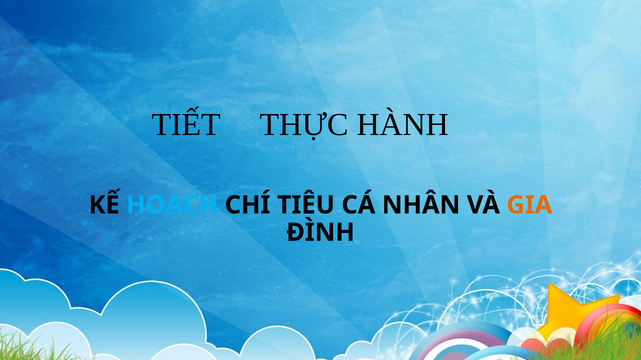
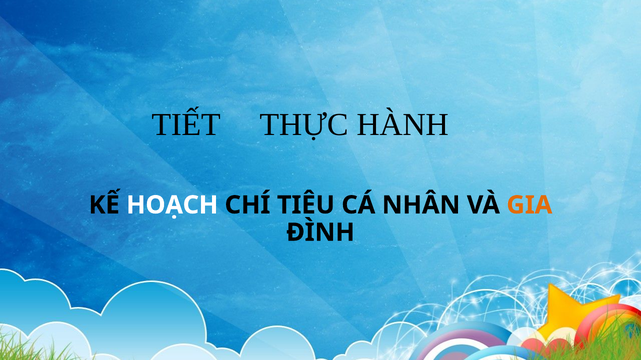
HOẠCH colour: light blue -> white (172, 205)
